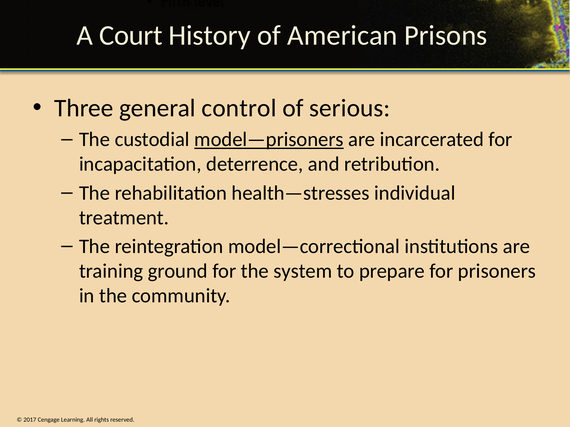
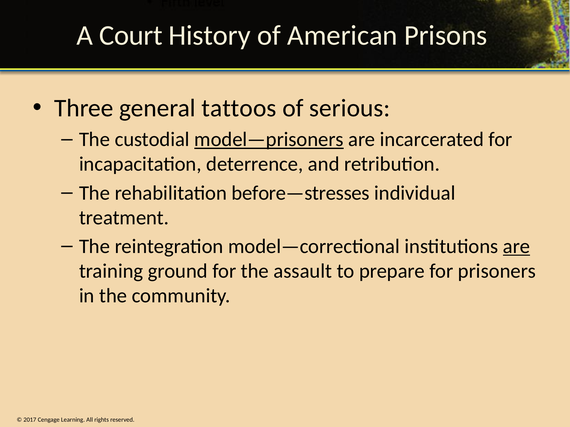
control: control -> tattoos (239, 108)
health—stresses: health—stresses -> before—stresses (301, 193)
are underline: none -> present (516, 247)
system: system -> assault (303, 271)
